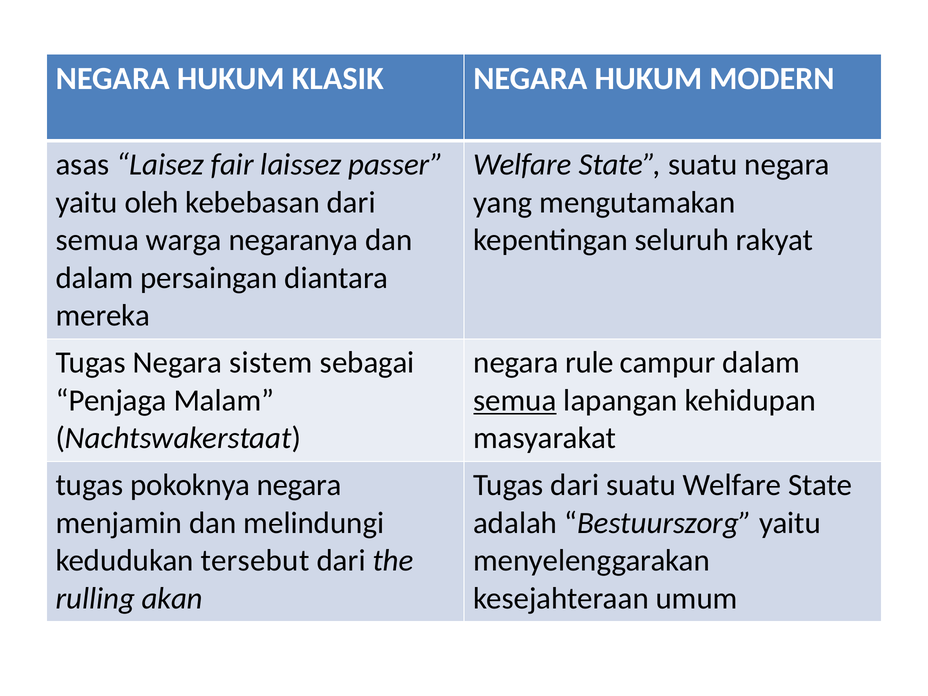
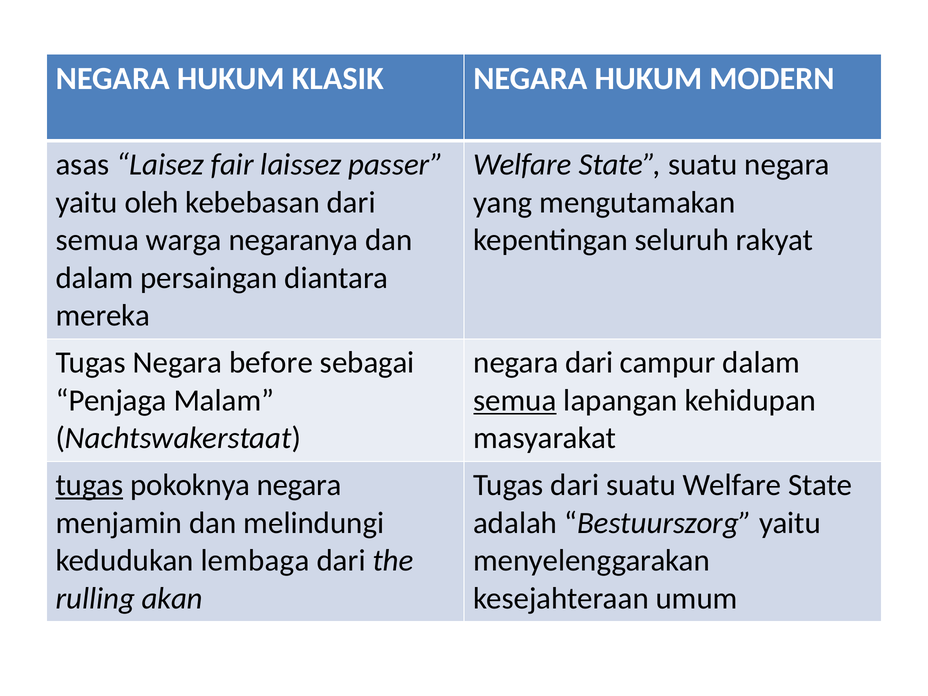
sistem: sistem -> before (271, 363)
negara rule: rule -> dari (589, 363)
tugas underline: none -> present (89, 485)
tersebut: tersebut -> lembaga (255, 561)
